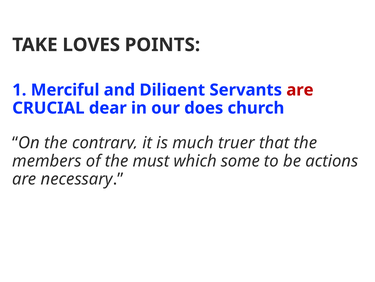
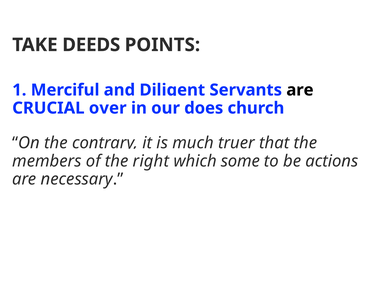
LOVES: LOVES -> DEEDS (91, 45)
are colour: red -> black (300, 90)
dear: dear -> over (108, 108)
must: must -> right (151, 161)
